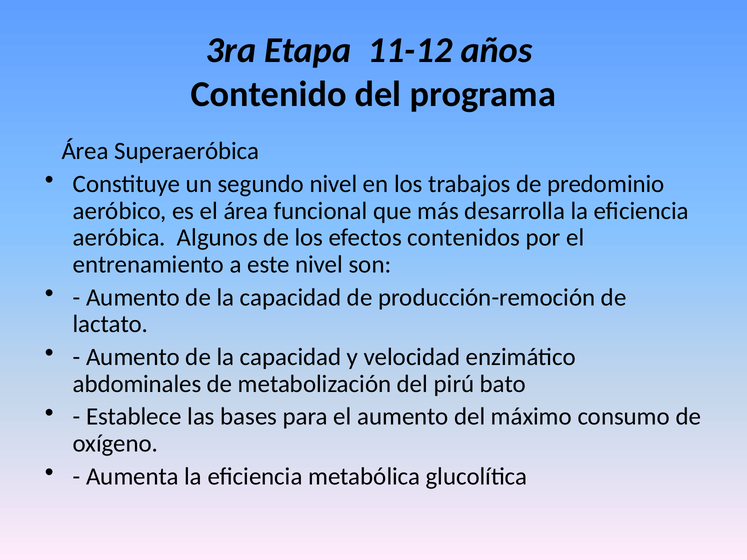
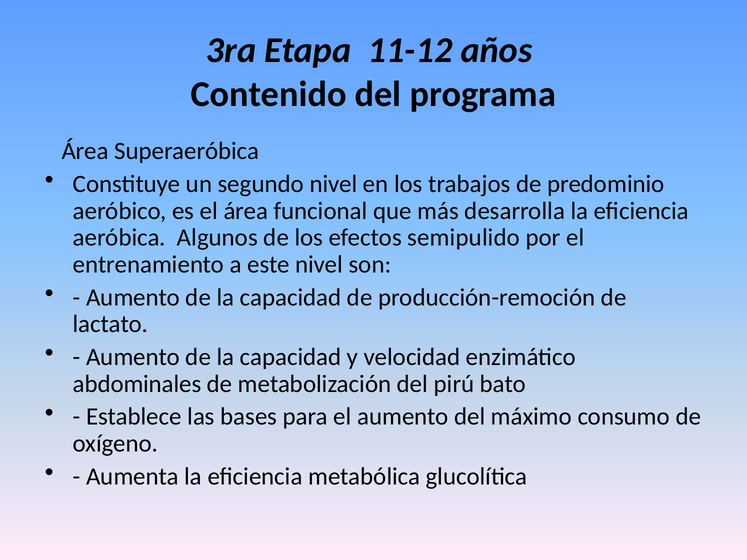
contenidos: contenidos -> semipulido (464, 238)
